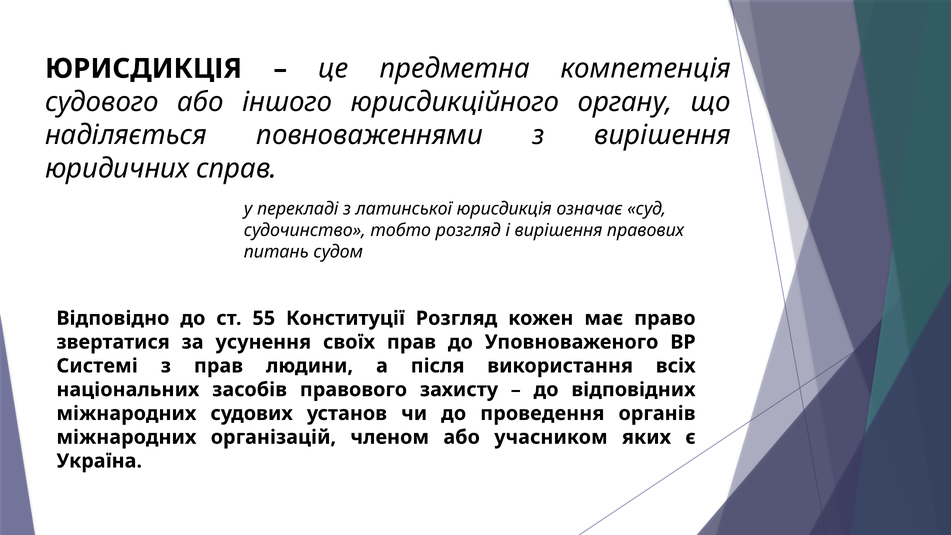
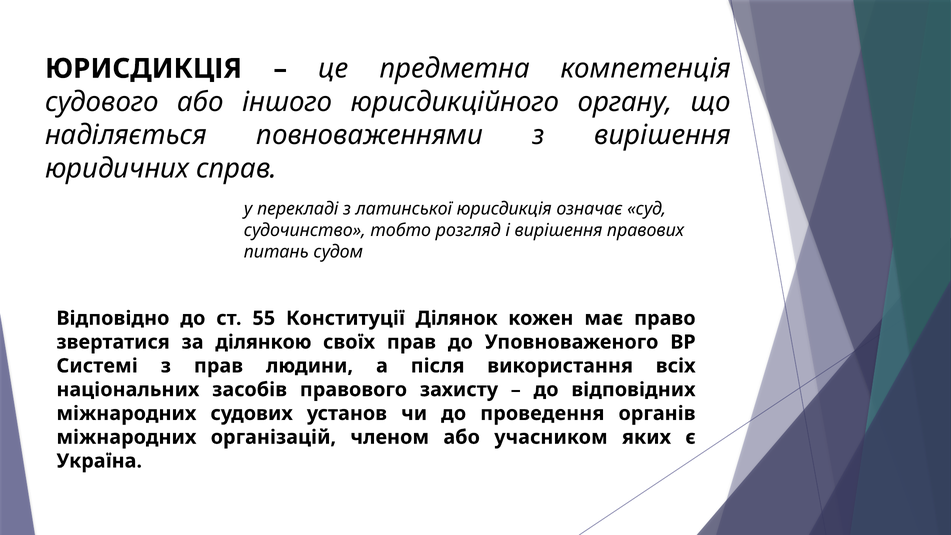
Конституції Розгляд: Розгляд -> Ділянок (457, 318)
усунення: усунення -> ділянкою (263, 342)
